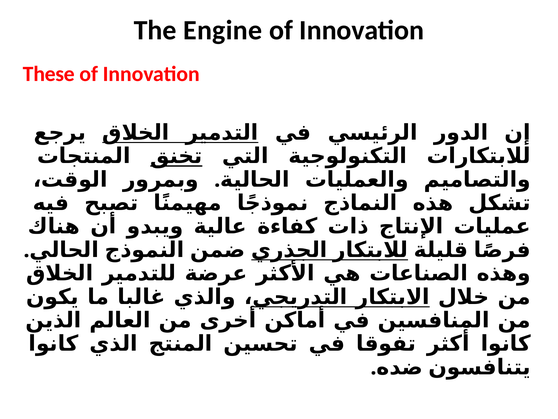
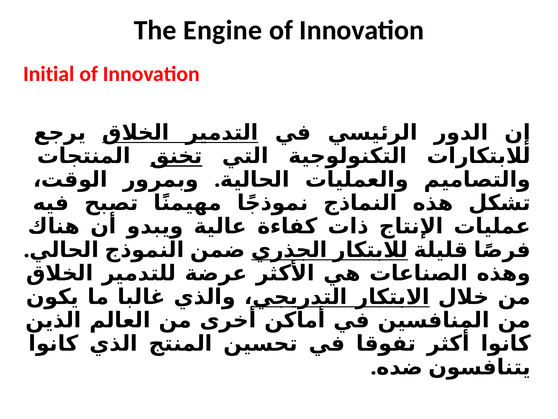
These: These -> Initial (49, 74)
